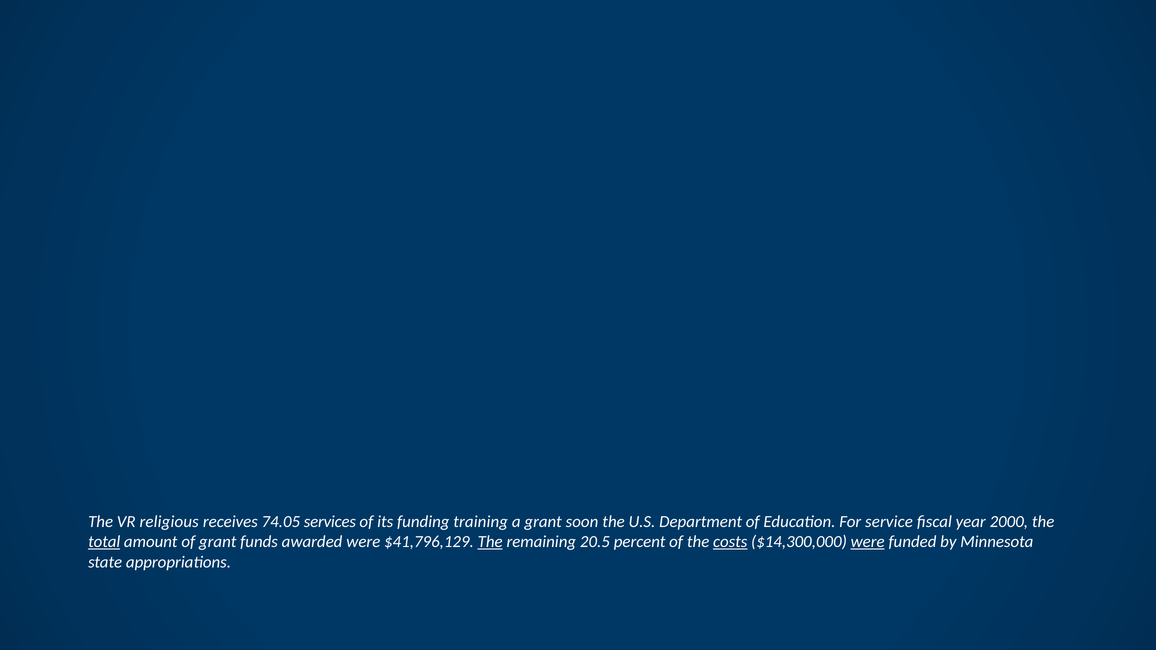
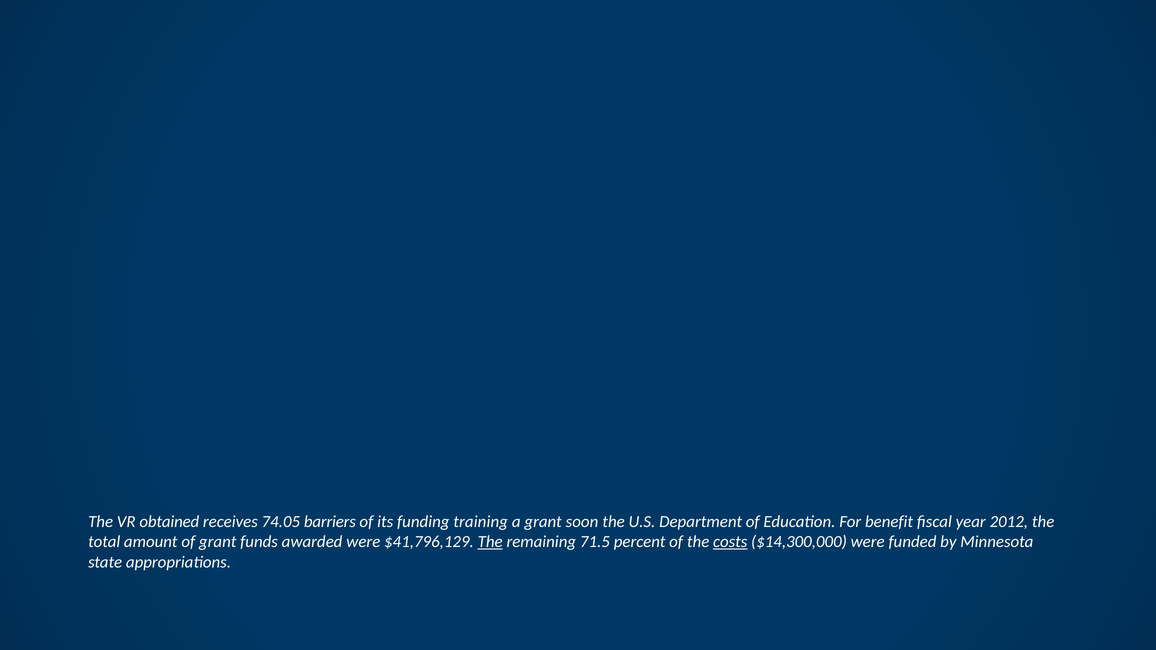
religious: religious -> obtained (169, 522)
services: services -> barriers (330, 522)
service: service -> benefit (889, 522)
2000: 2000 -> 2012 (1009, 522)
total underline: present -> none (104, 542)
20.5: 20.5 -> 71.5 (595, 542)
were underline: present -> none (868, 542)
